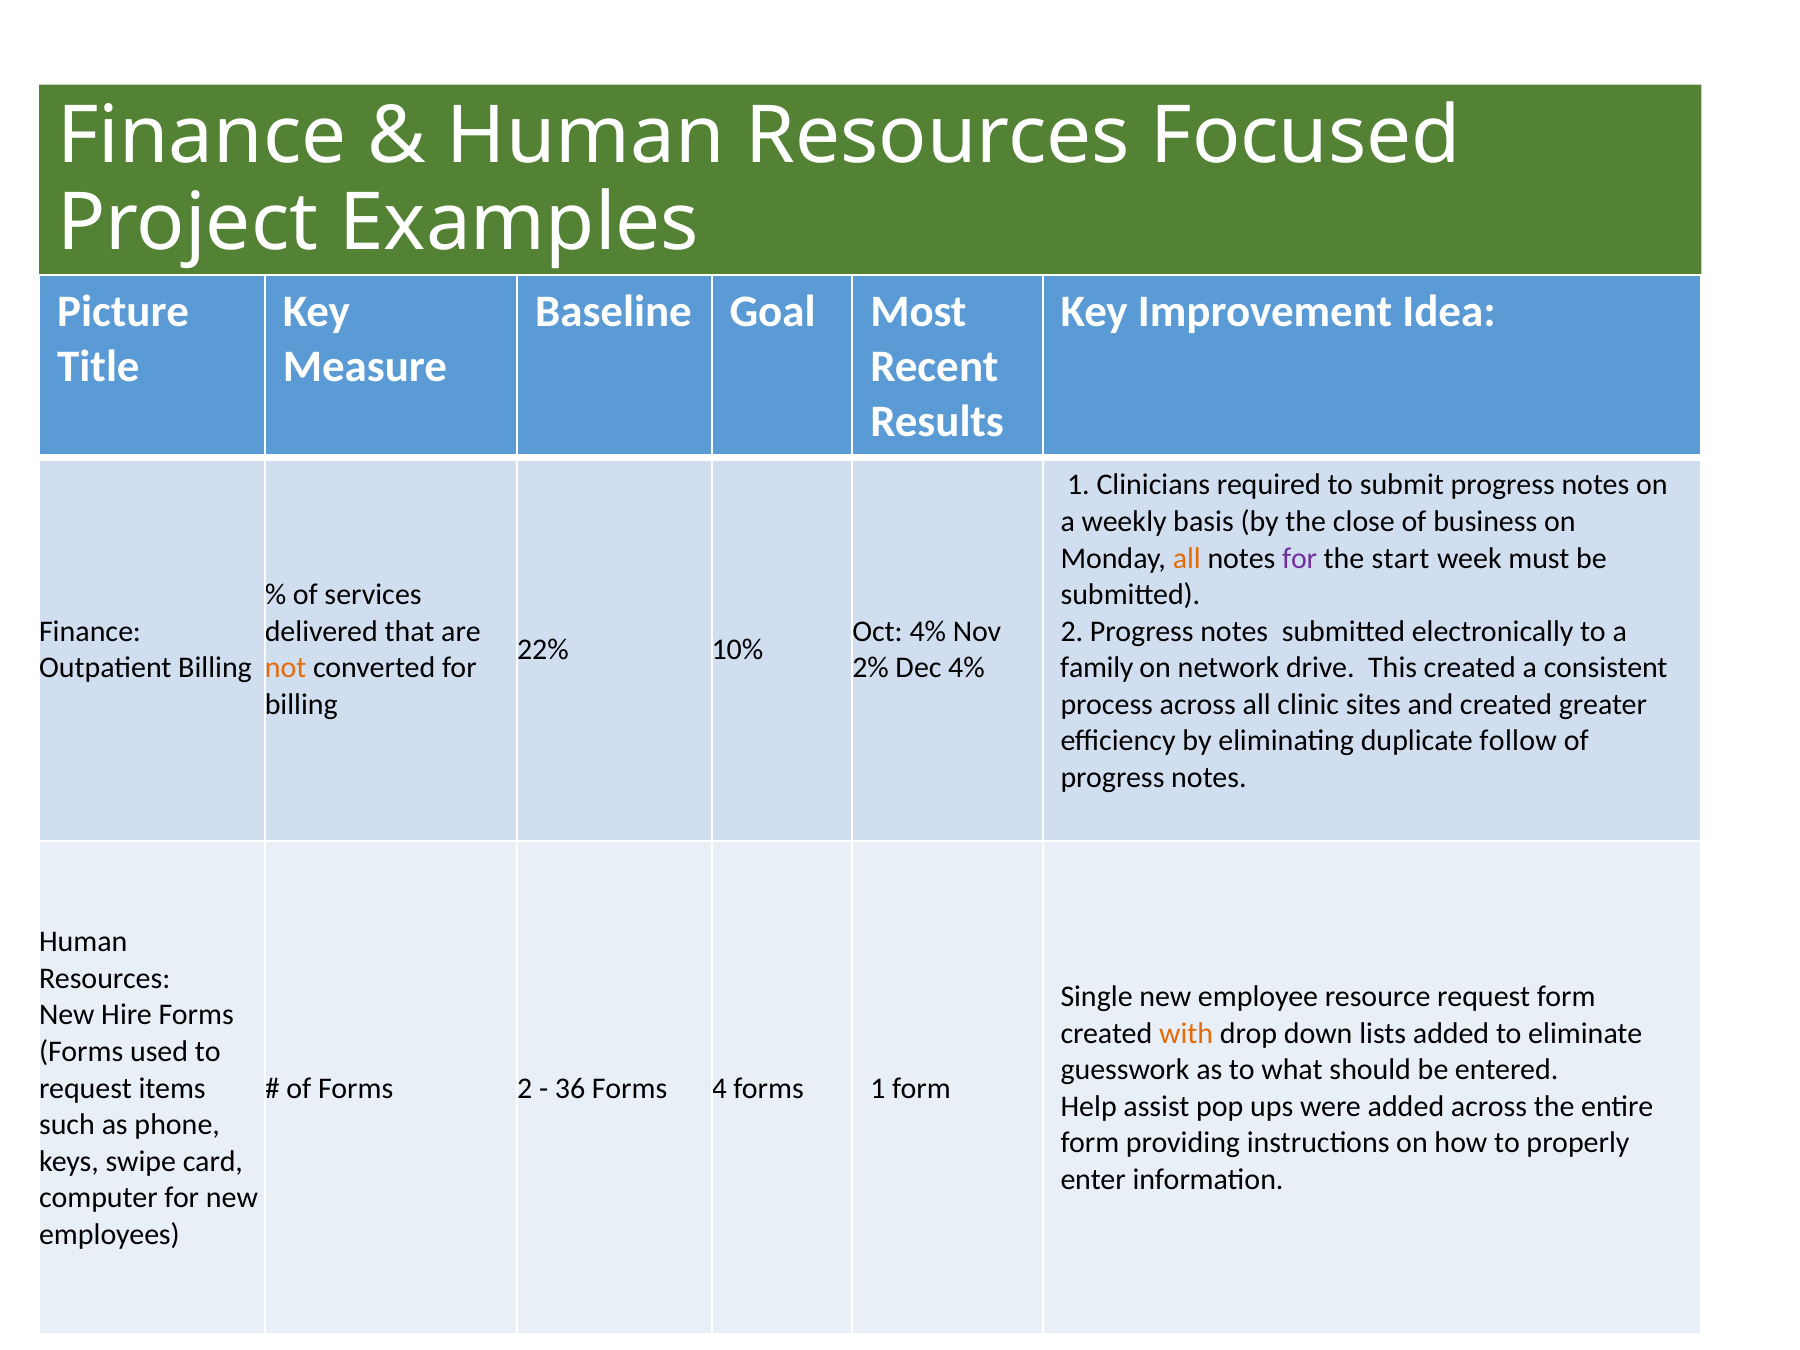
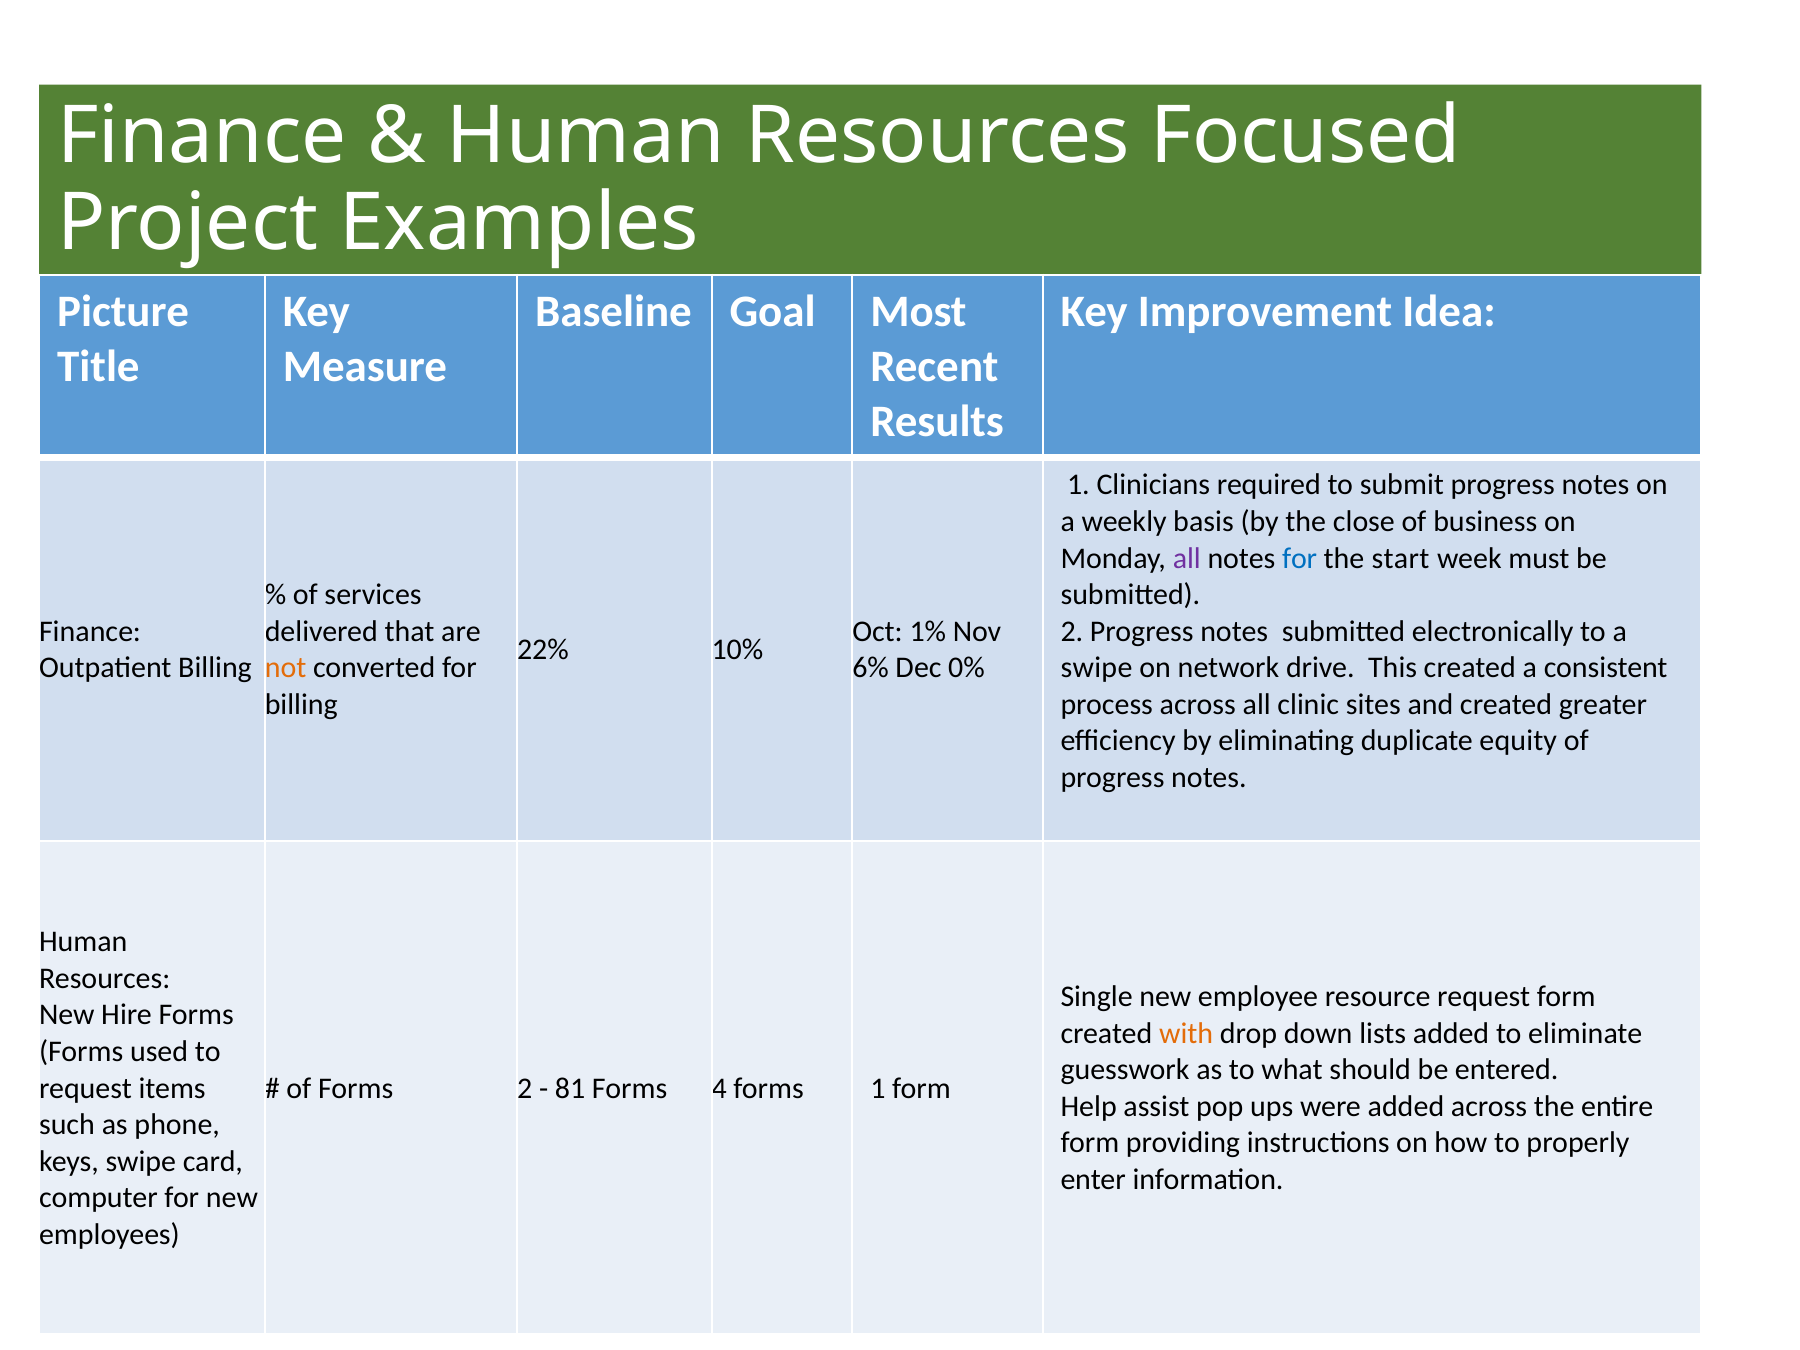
all colour: orange -> purple (1187, 558)
for colour: purple -> blue (1300, 558)
Oct 4%: 4% -> 1% (928, 631)
2%: 2% -> 6% (871, 668)
Dec 4%: 4% -> 0% (966, 668)
family: family -> swipe (1096, 668)
follow: follow -> equity (1518, 741)
36: 36 -> 81 (570, 1088)
